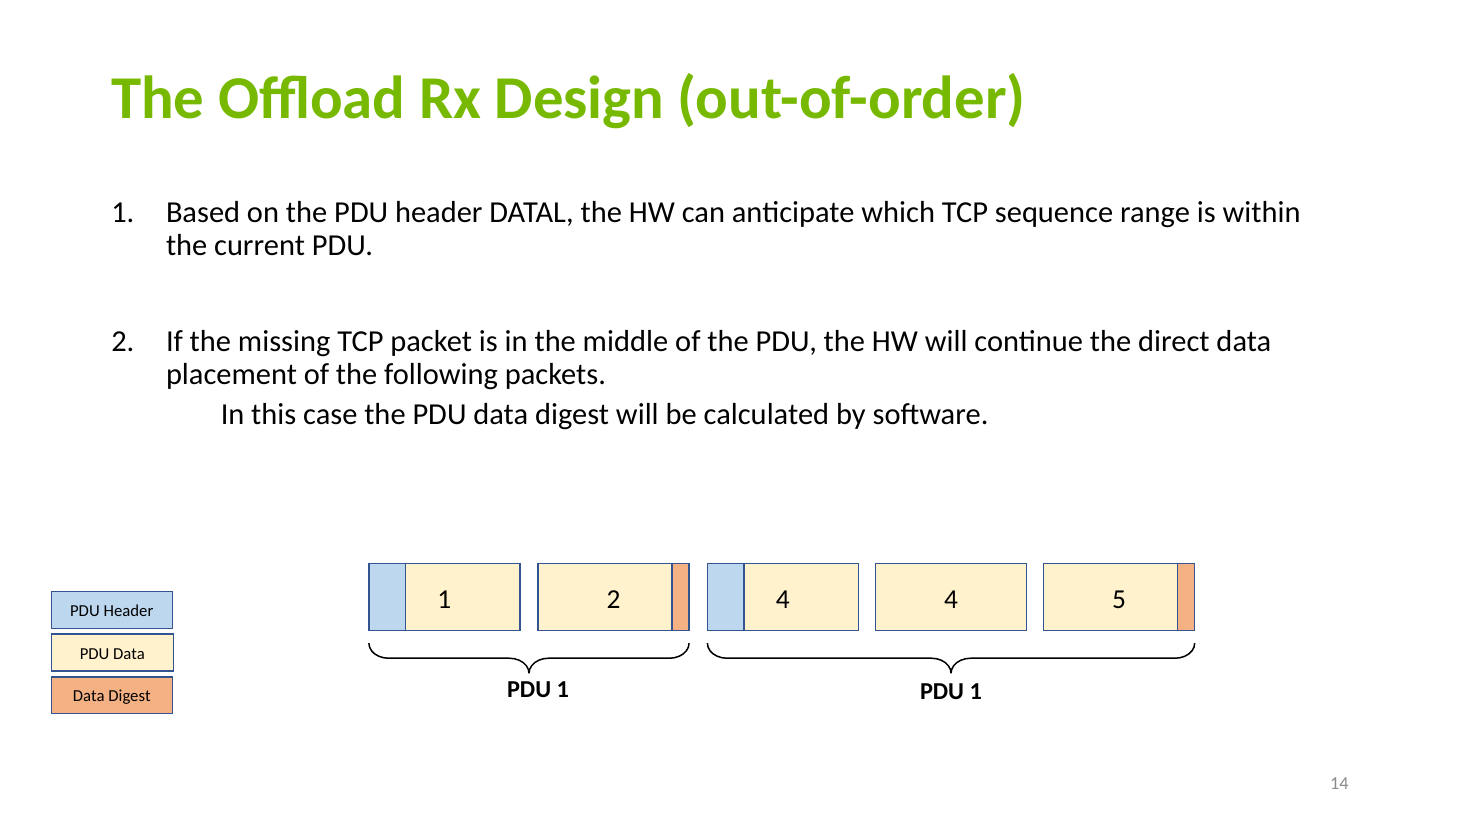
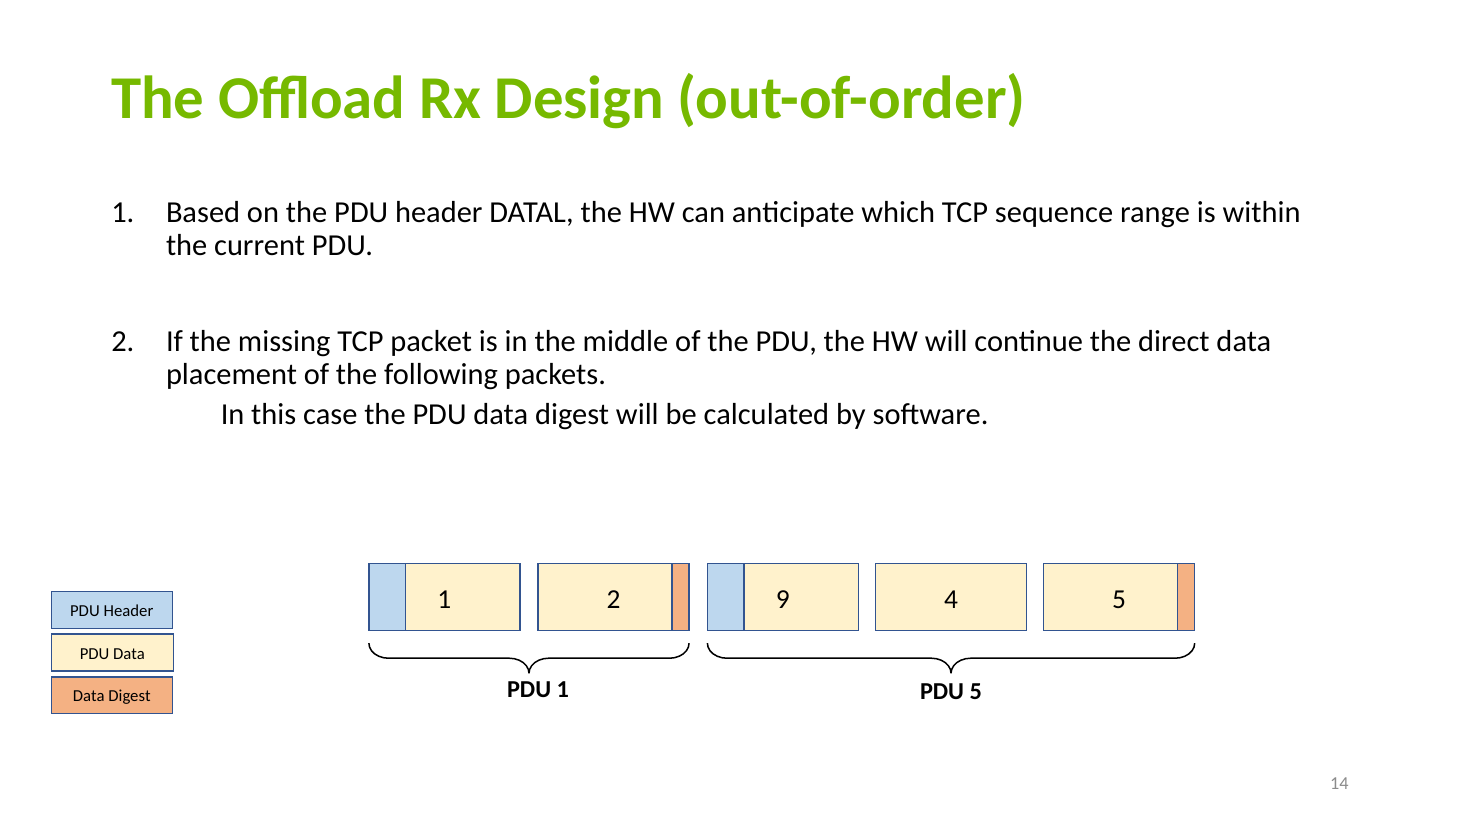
2 4: 4 -> 9 (783, 599)
1 PDU 1: 1 -> 5 (976, 692)
